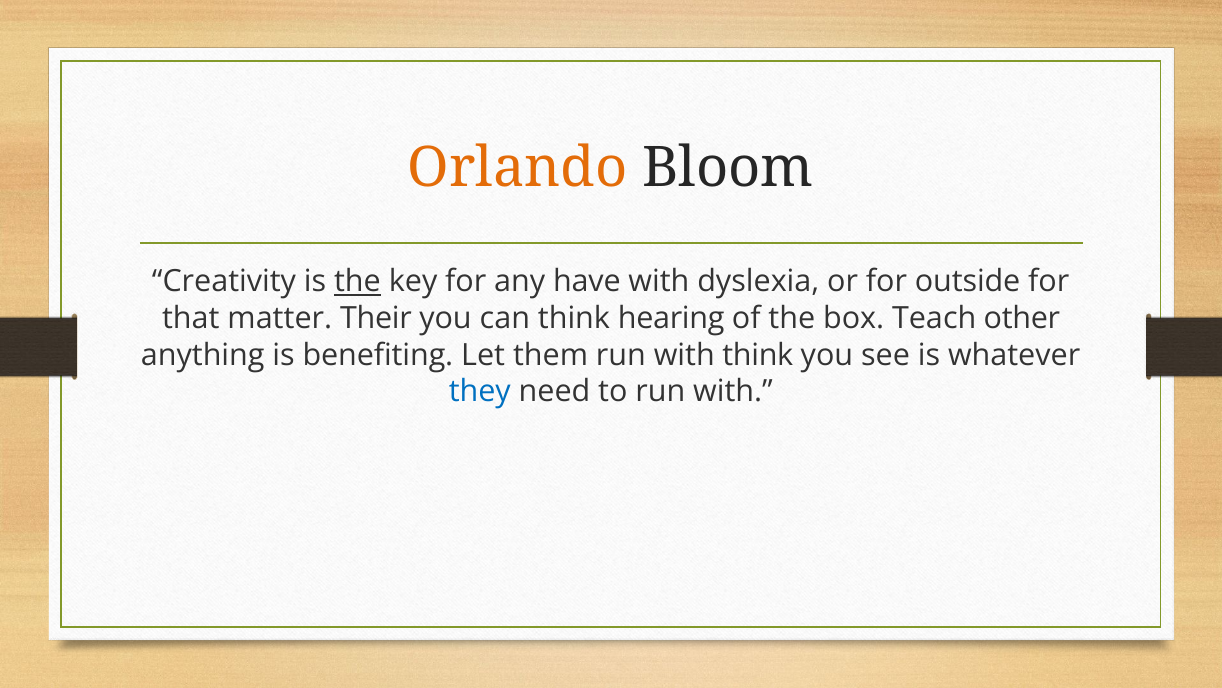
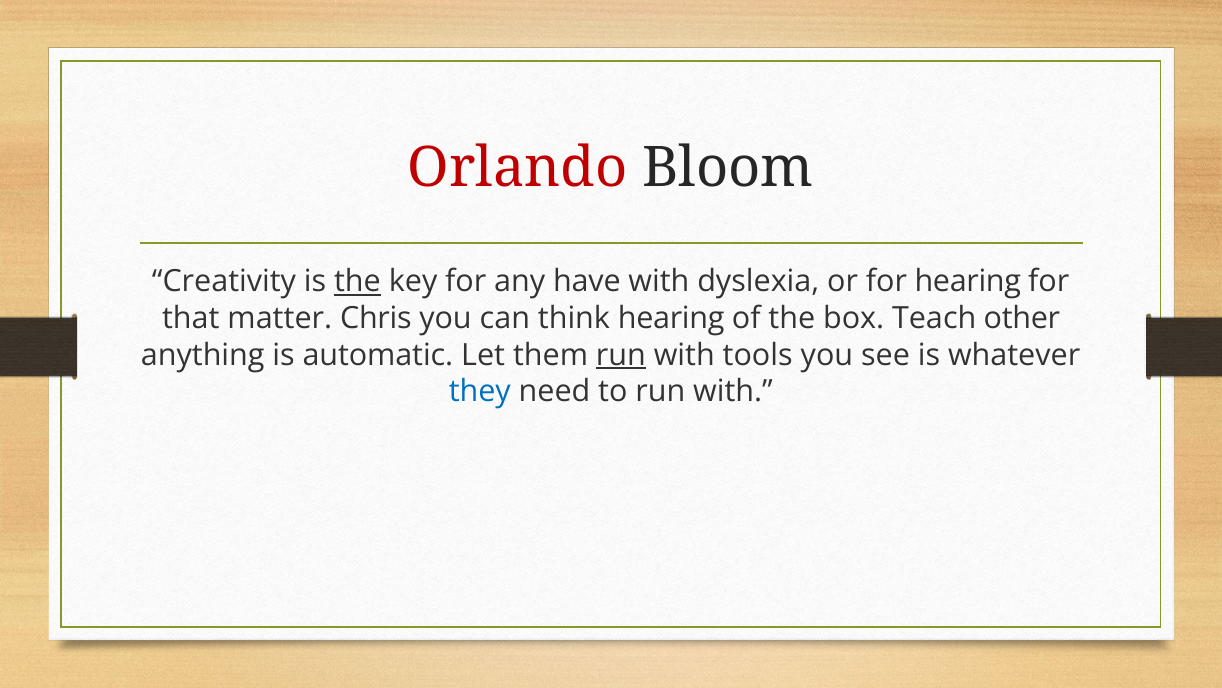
Orlando colour: orange -> red (518, 168)
for outside: outside -> hearing (968, 281)
Their: Their -> Chris (376, 318)
benefiting: benefiting -> automatic (378, 355)
run underline: none -> present (621, 355)
with think: think -> tools (758, 355)
